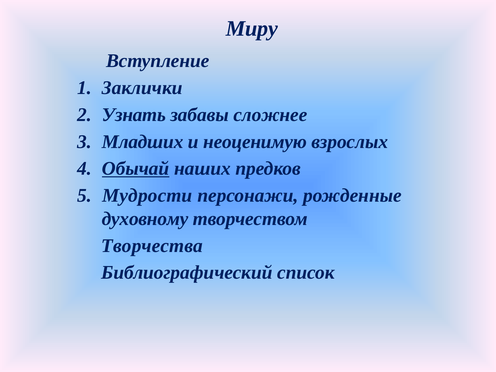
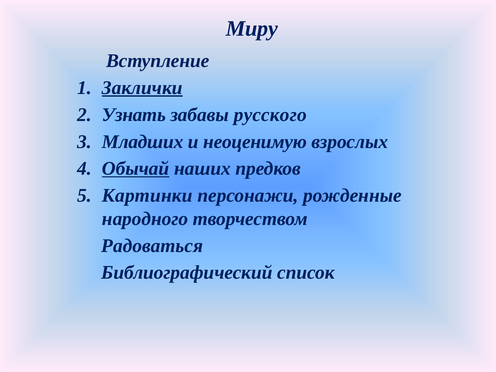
Заклички underline: none -> present (142, 88)
сложнее: сложнее -> русского (270, 115)
Мудрости: Мудрости -> Картинки (147, 196)
духовному: духовному -> народного (145, 219)
Творчества: Творчества -> Радоваться (152, 246)
